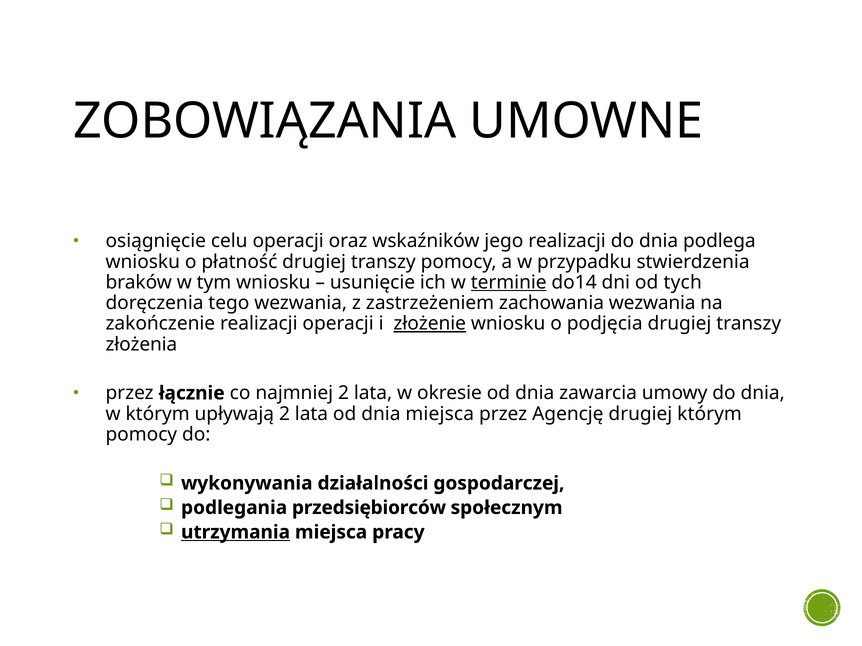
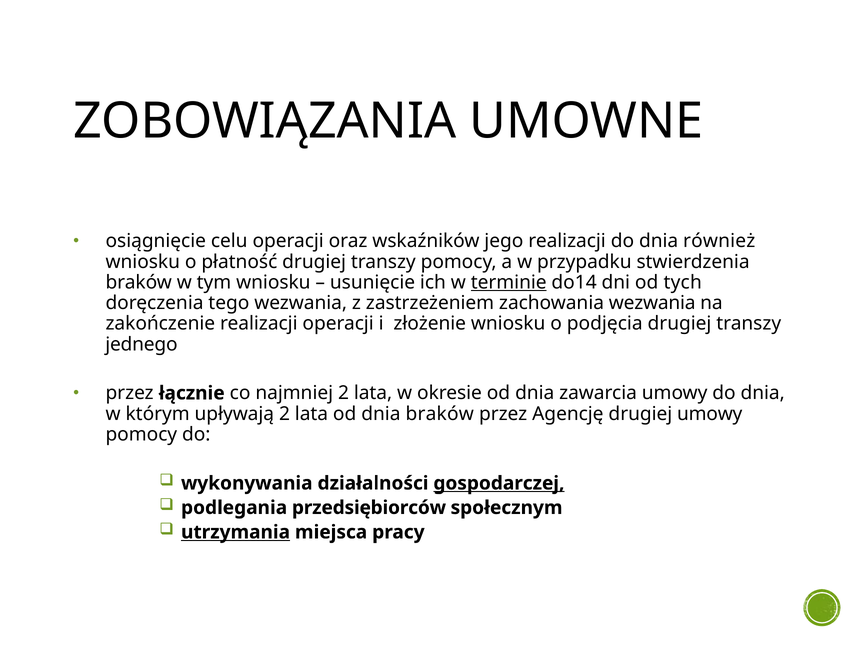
podlega: podlega -> również (719, 241)
złożenie underline: present -> none (430, 324)
złożenia: złożenia -> jednego (141, 344)
dnia miejsca: miejsca -> braków (440, 414)
drugiej którym: którym -> umowy (710, 414)
gospodarczej underline: none -> present (499, 484)
